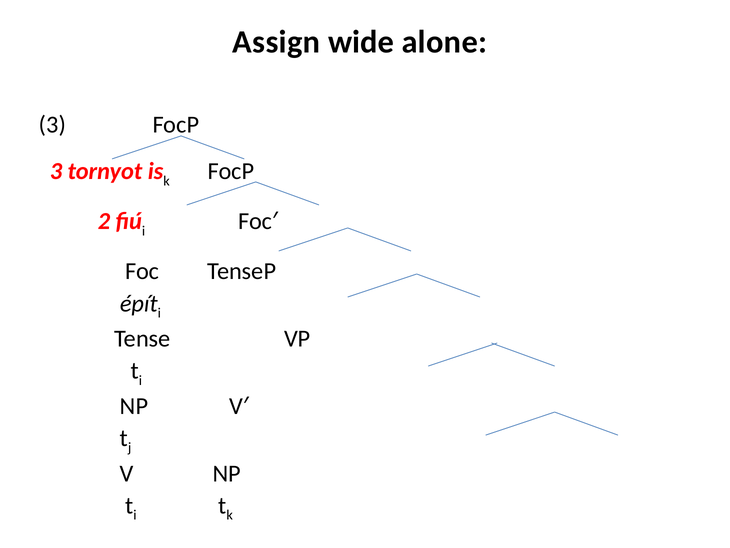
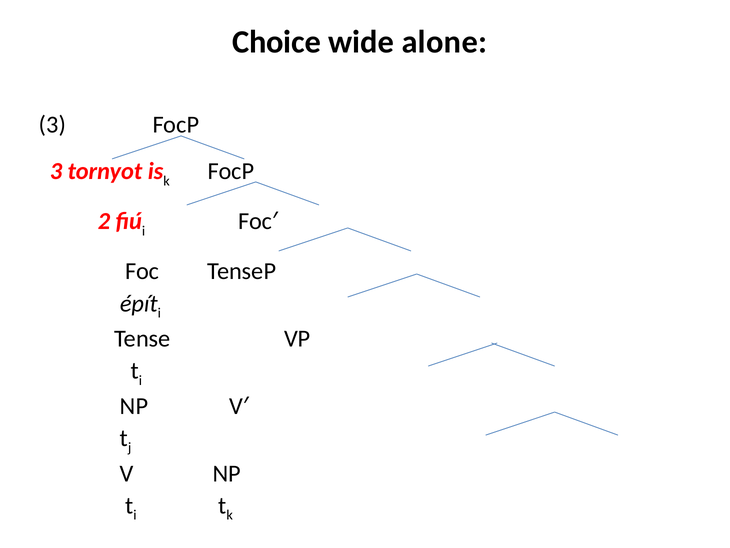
Assign: Assign -> Choice (277, 42)
